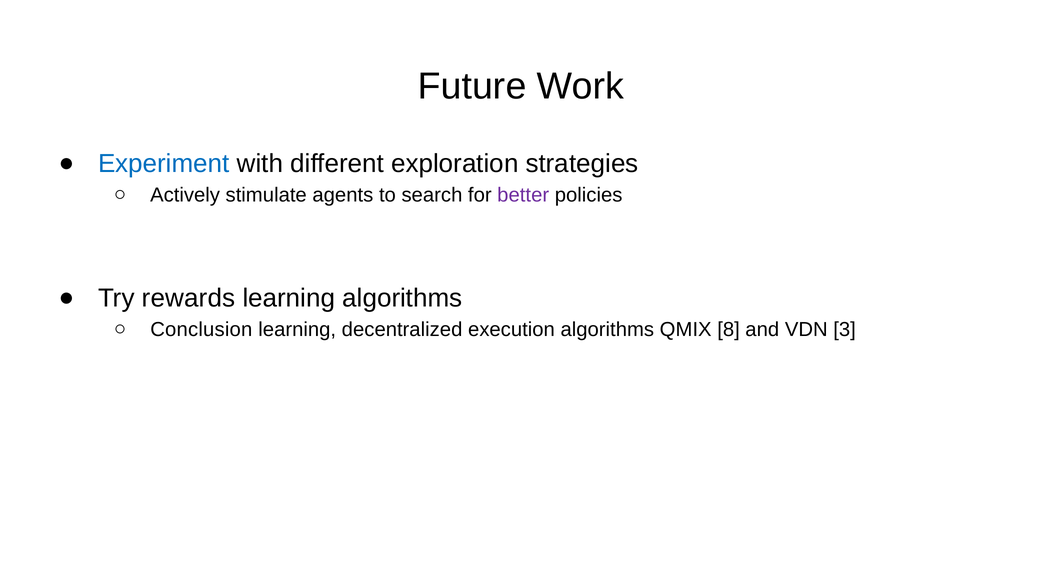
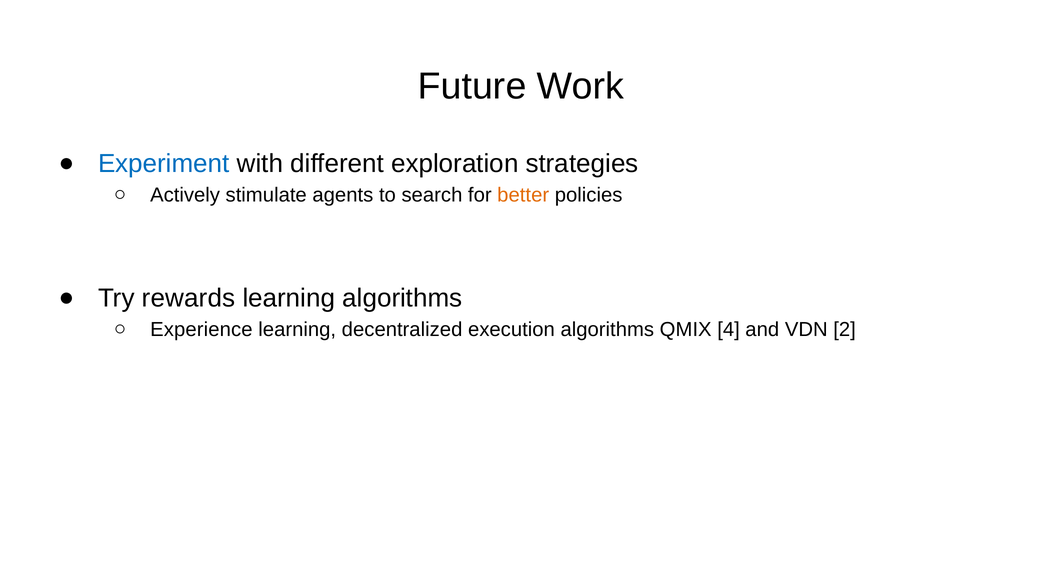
better colour: purple -> orange (523, 195)
Conclusion: Conclusion -> Experience (201, 330)
8: 8 -> 4 (729, 330)
3: 3 -> 2 (845, 330)
